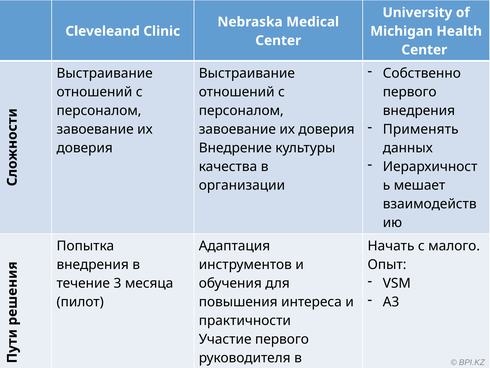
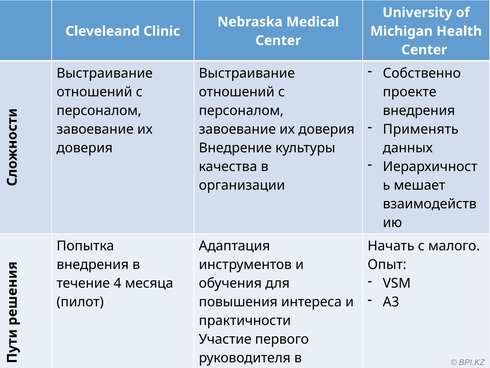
первого: первого -> проекте (410, 92)
3: 3 -> 4 (117, 283)
